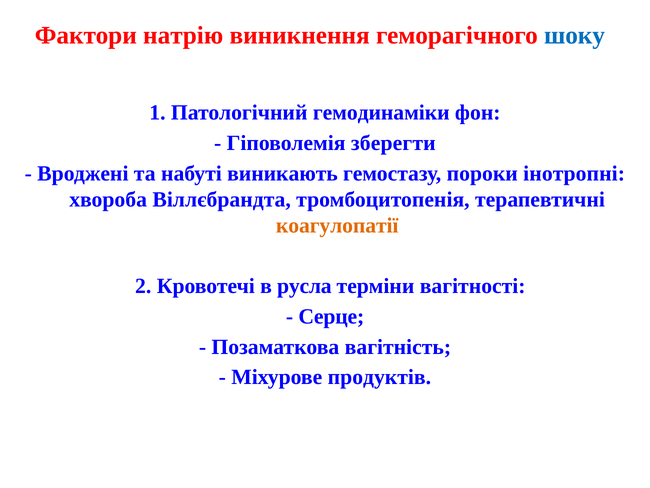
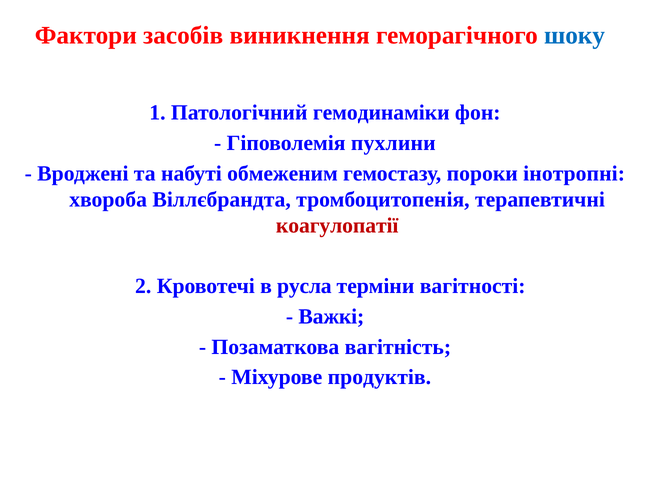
натрію: натрію -> засобів (183, 35)
зберегти: зберегти -> пухлини (393, 143)
виникають: виникають -> обмеженим (283, 173)
коагулопатії colour: orange -> red (337, 225)
Серце: Серце -> Важкі (331, 316)
